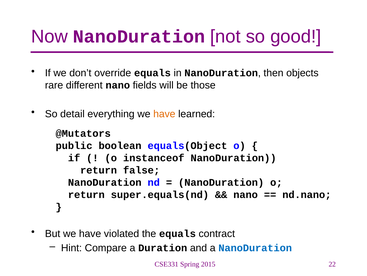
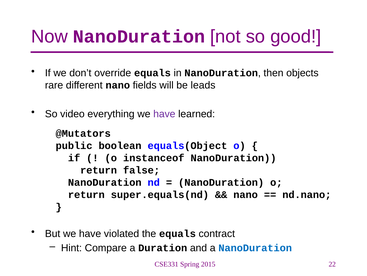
those: those -> leads (203, 85)
detail: detail -> video (72, 114)
have colour: orange -> purple (164, 114)
